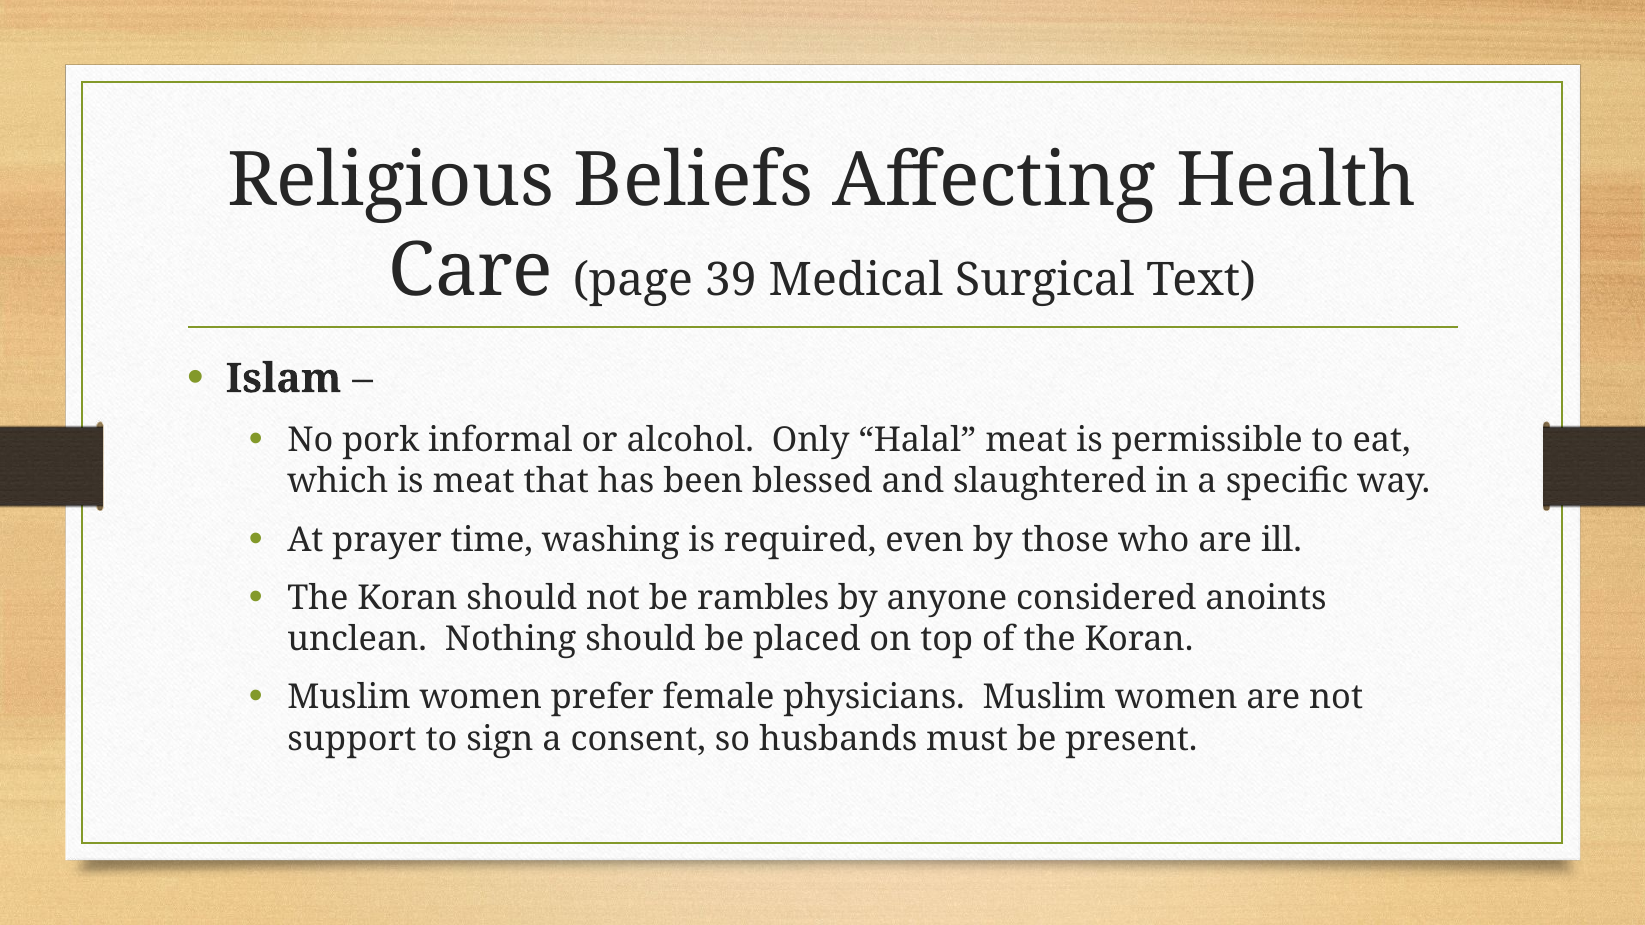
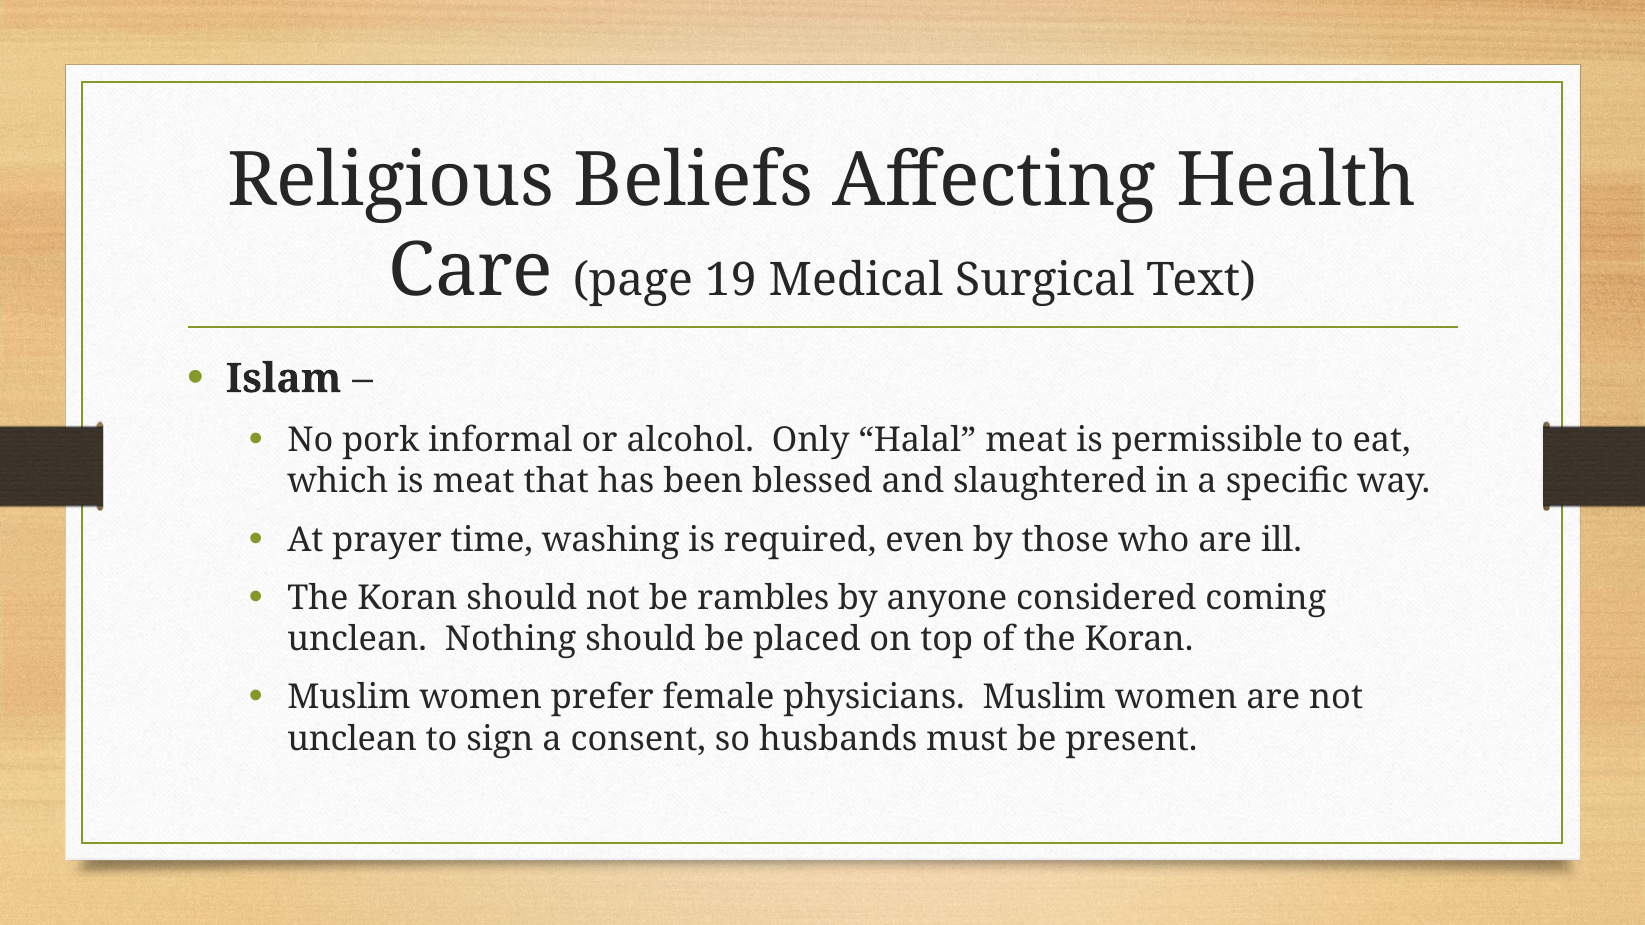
39: 39 -> 19 (731, 281)
anoints: anoints -> coming (1266, 598)
support: support -> unclean (352, 739)
